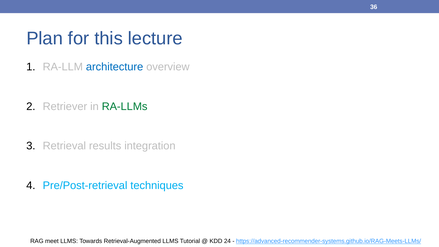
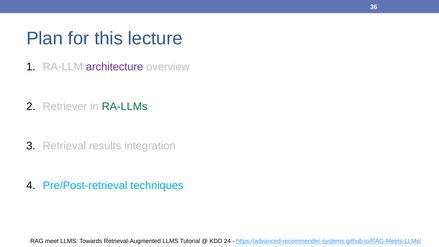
architecture colour: blue -> purple (115, 67)
